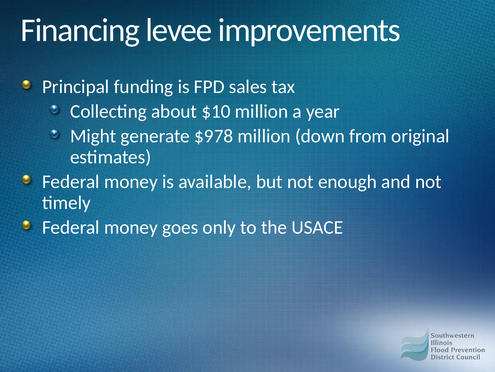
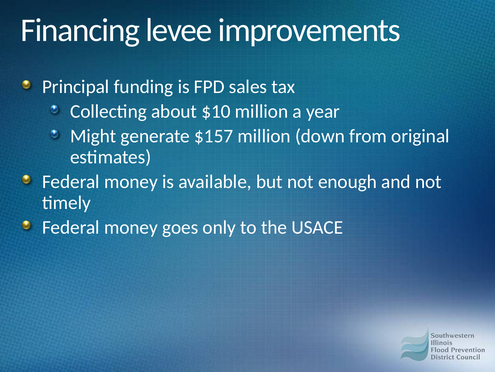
$978: $978 -> $157 (214, 136)
